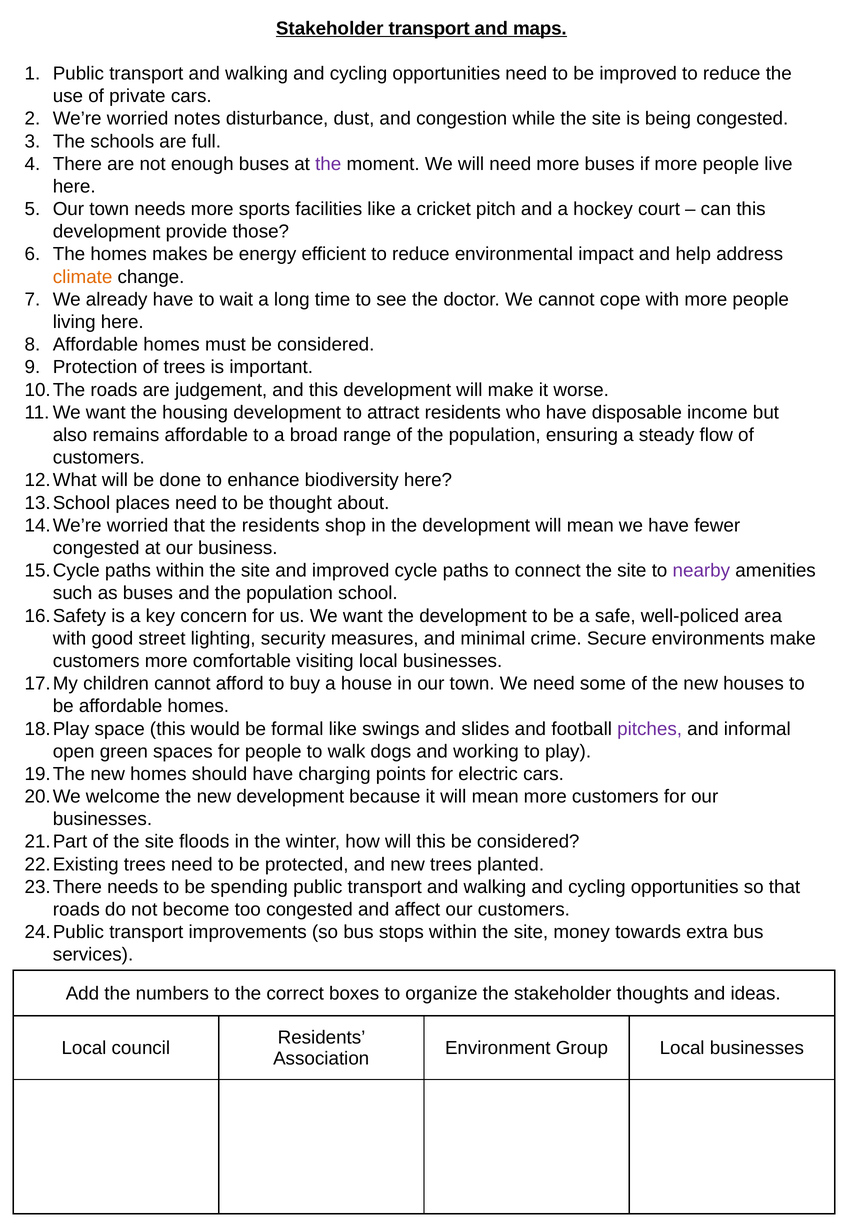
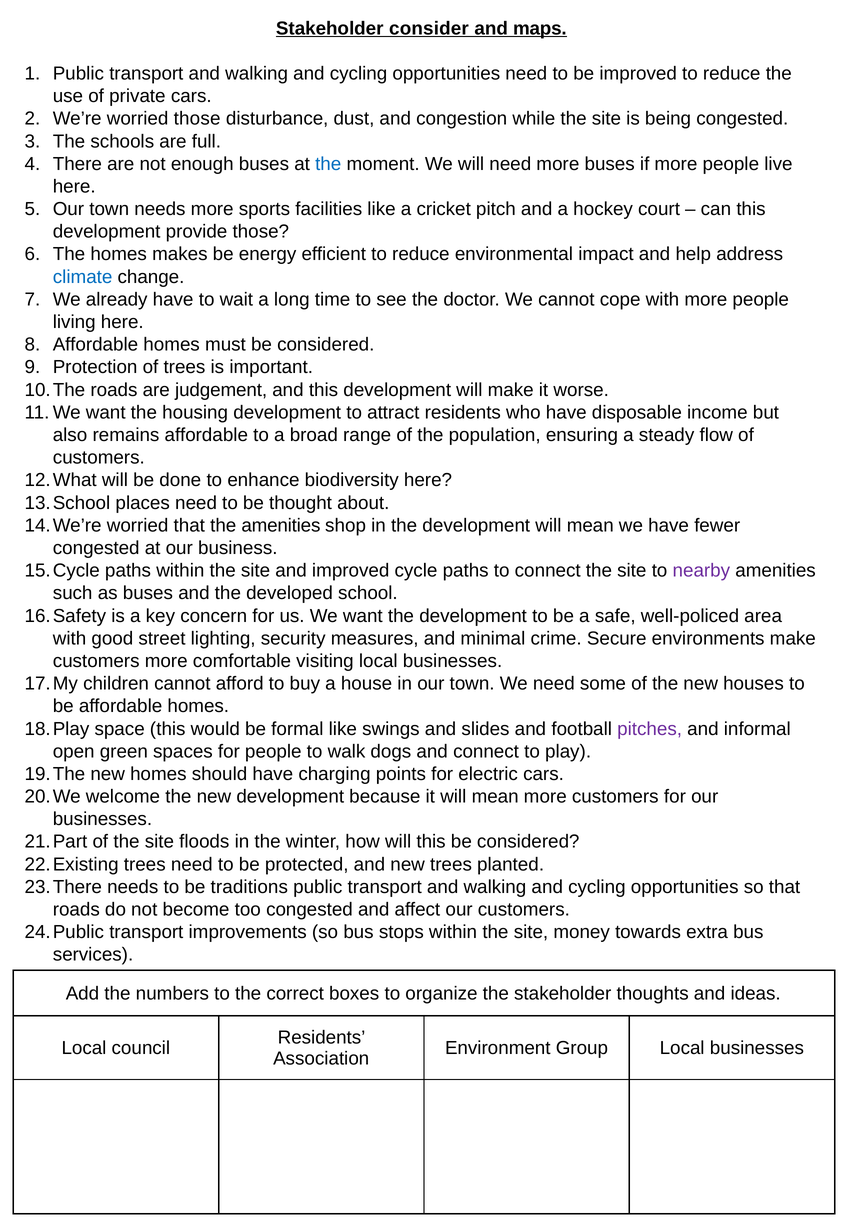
Stakeholder transport: transport -> consider (429, 28)
worried notes: notes -> those (197, 119)
the colour: purple -> blue (328, 164)
climate colour: orange -> blue (83, 277)
the residents: residents -> amenities (281, 526)
and the population: population -> developed (290, 594)
and working: working -> connect (486, 752)
spending: spending -> traditions (249, 888)
